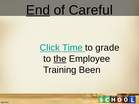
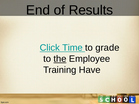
End underline: present -> none (38, 10)
Careful: Careful -> Results (91, 10)
Been: Been -> Have (90, 70)
